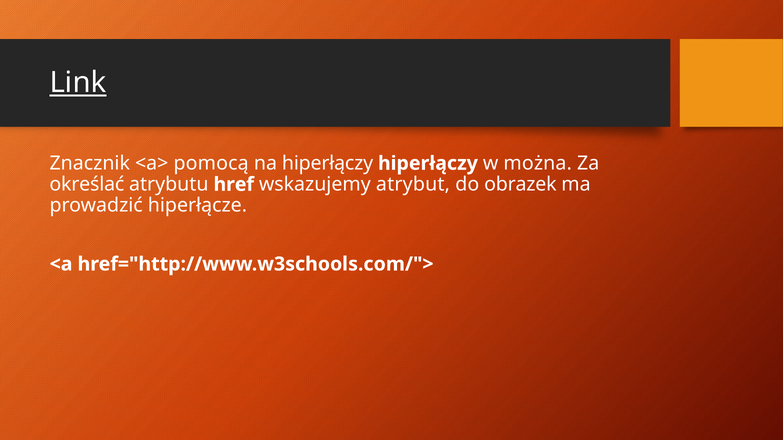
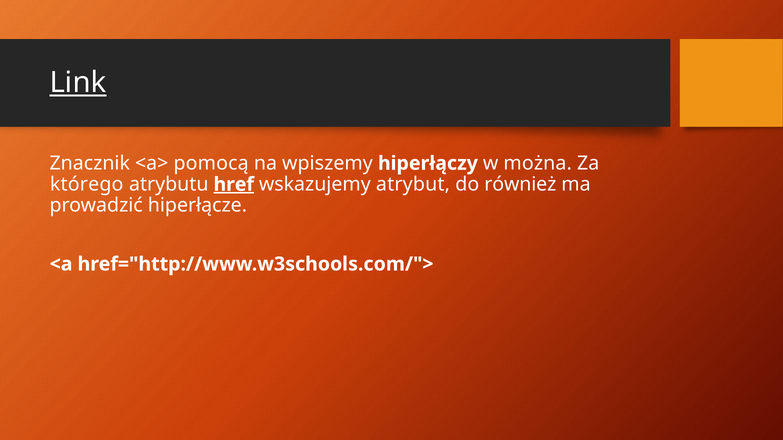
na hiperłączy: hiperłączy -> wpiszemy (327, 163)
określać: określać -> którego (87, 185)
href underline: none -> present (234, 185)
obrazek: obrazek -> również (520, 185)
